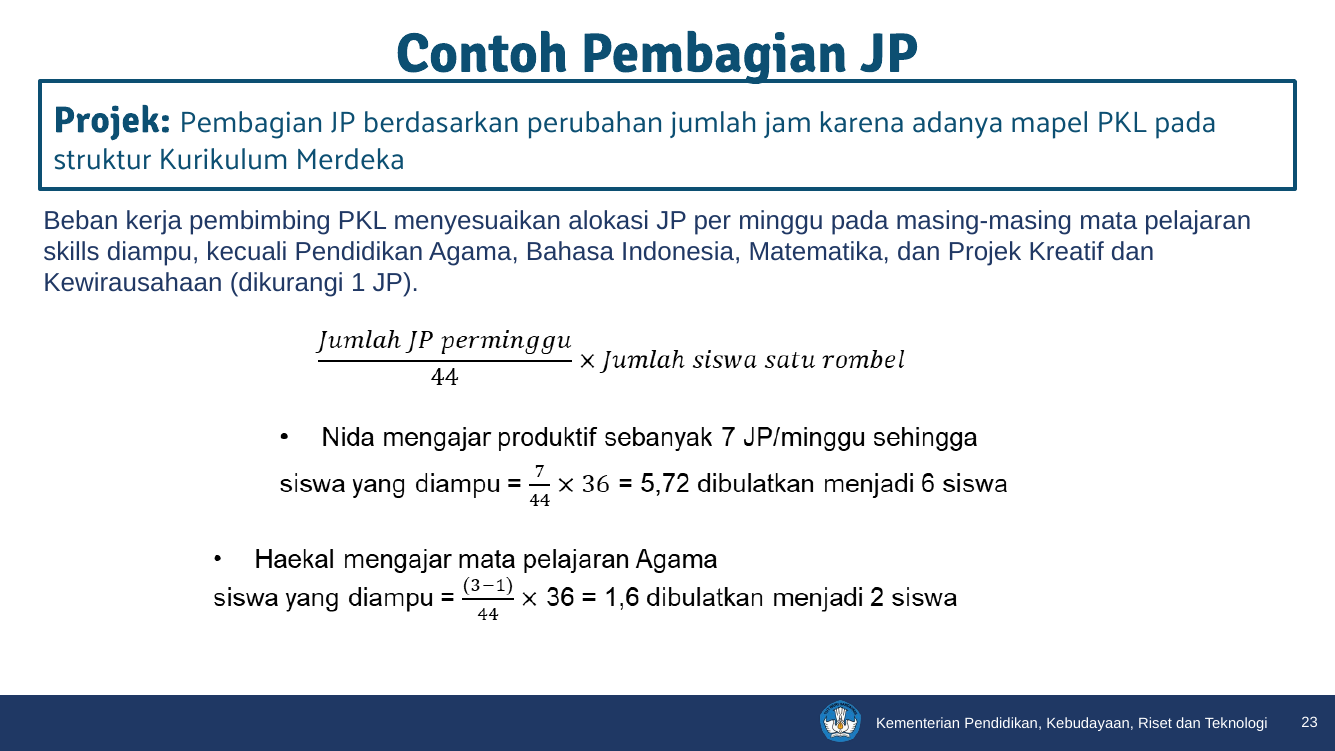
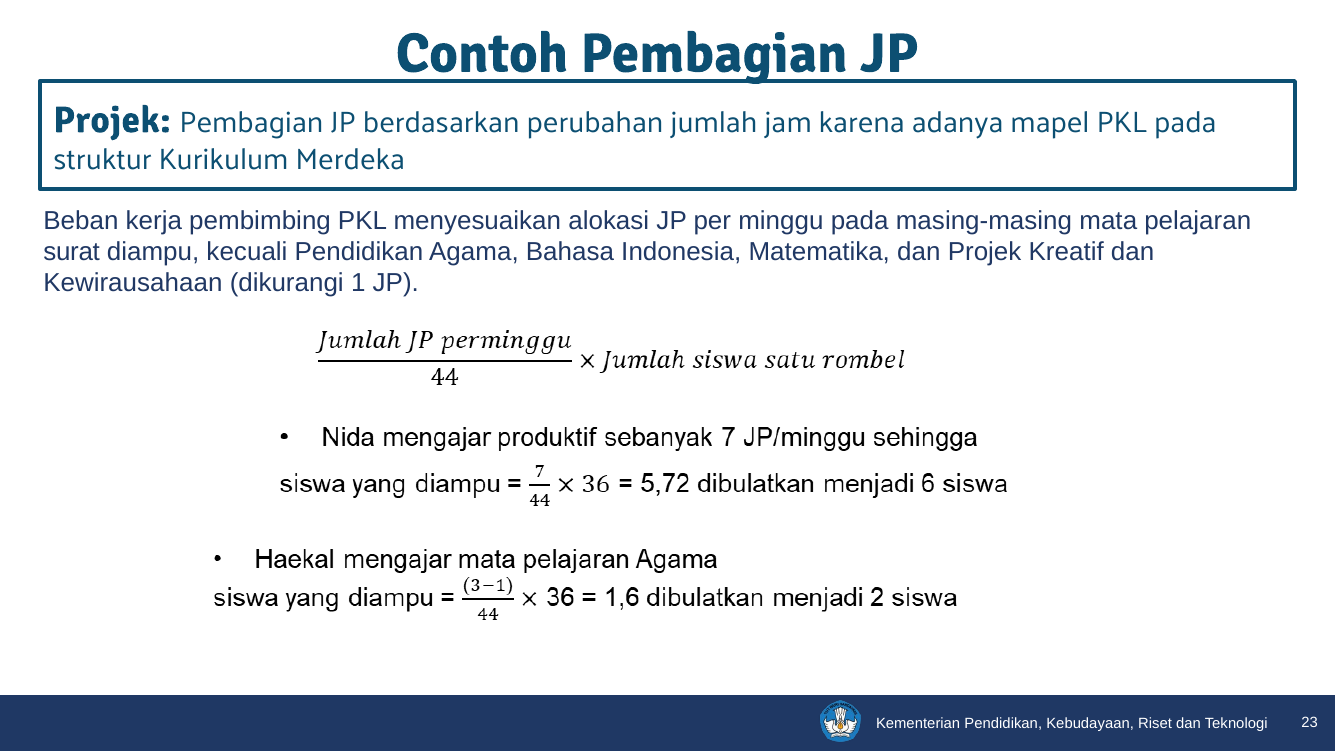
skills: skills -> surat (72, 252)
